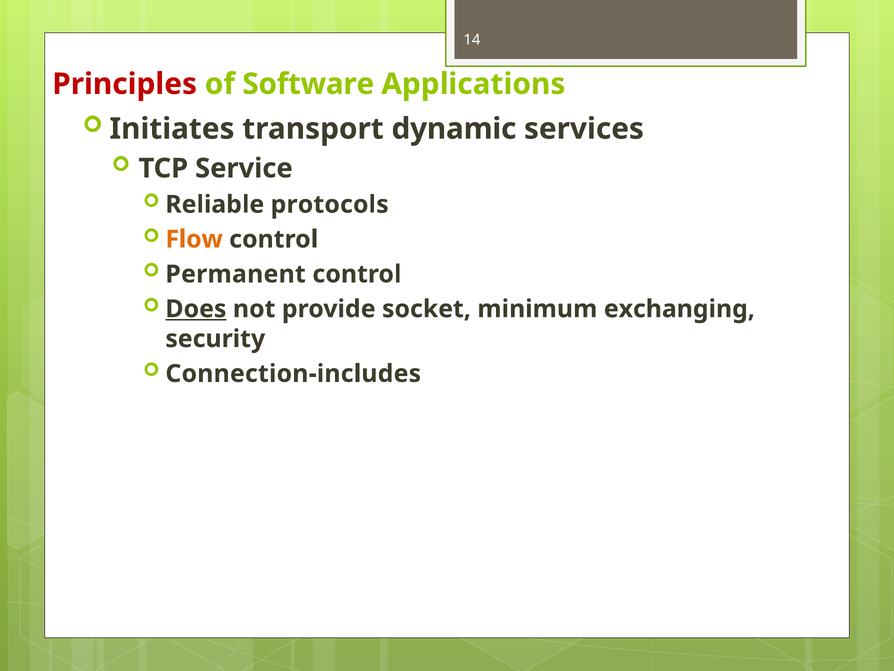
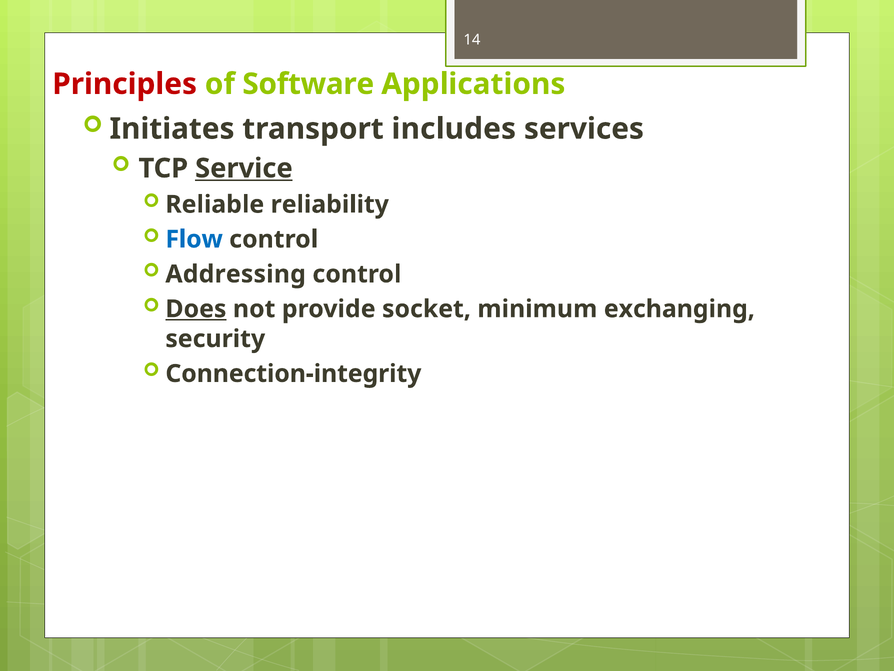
dynamic: dynamic -> includes (454, 129)
Service underline: none -> present (244, 168)
protocols: protocols -> reliability (330, 204)
Flow colour: orange -> blue (194, 239)
Permanent: Permanent -> Addressing (236, 274)
Connection-includes: Connection-includes -> Connection-integrity (293, 373)
